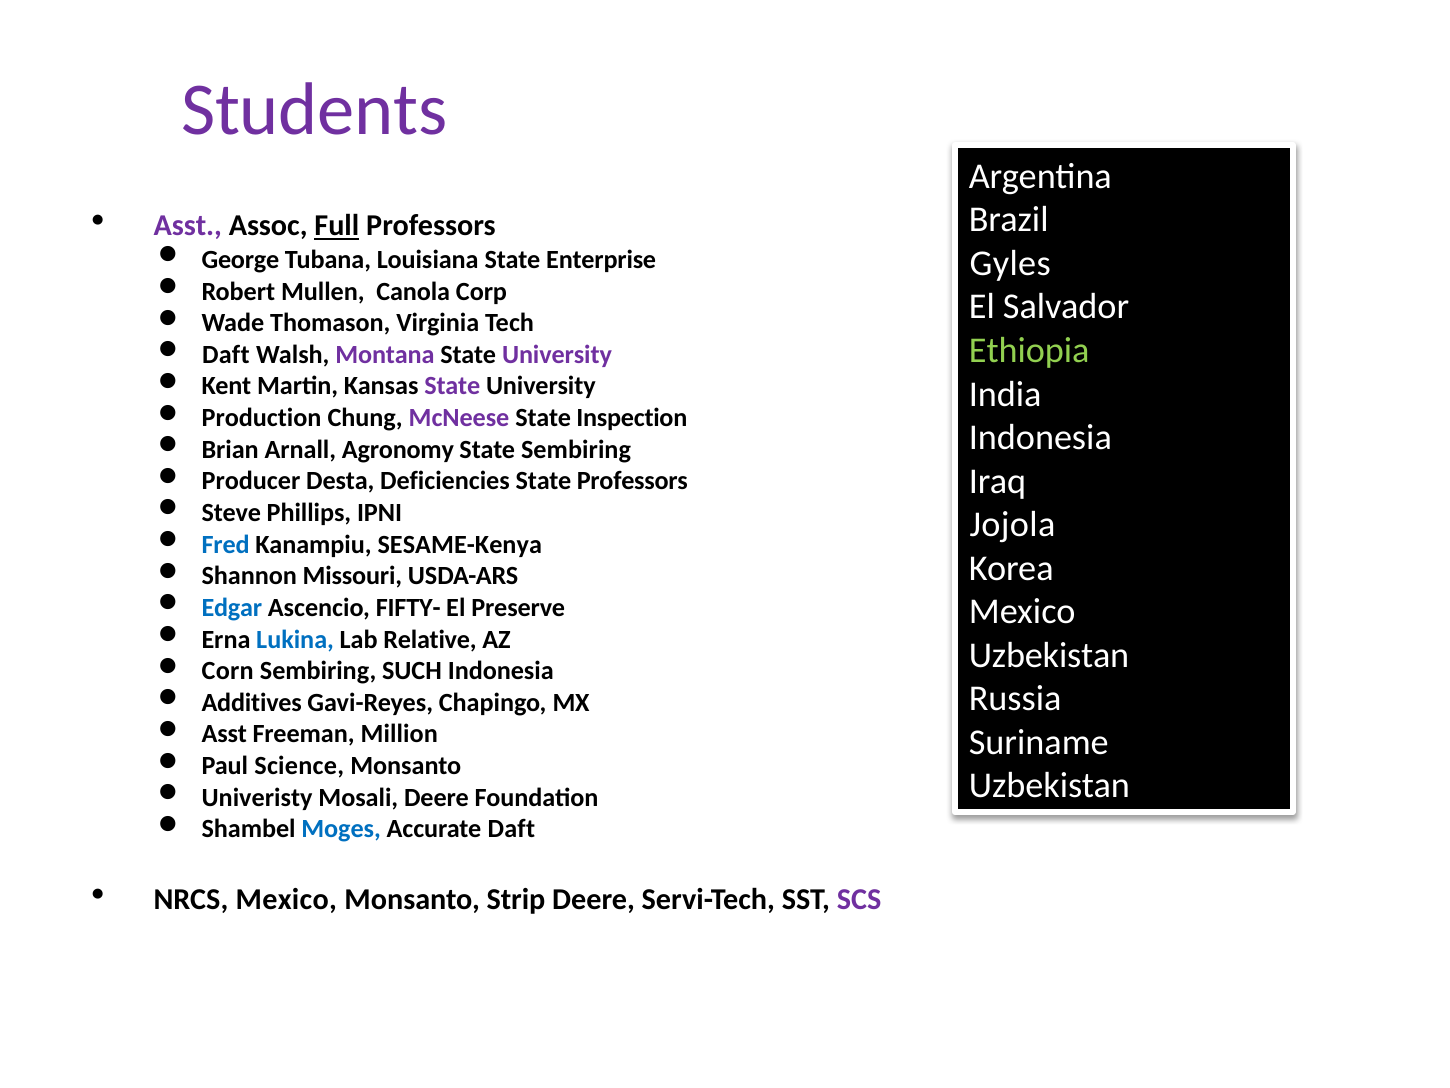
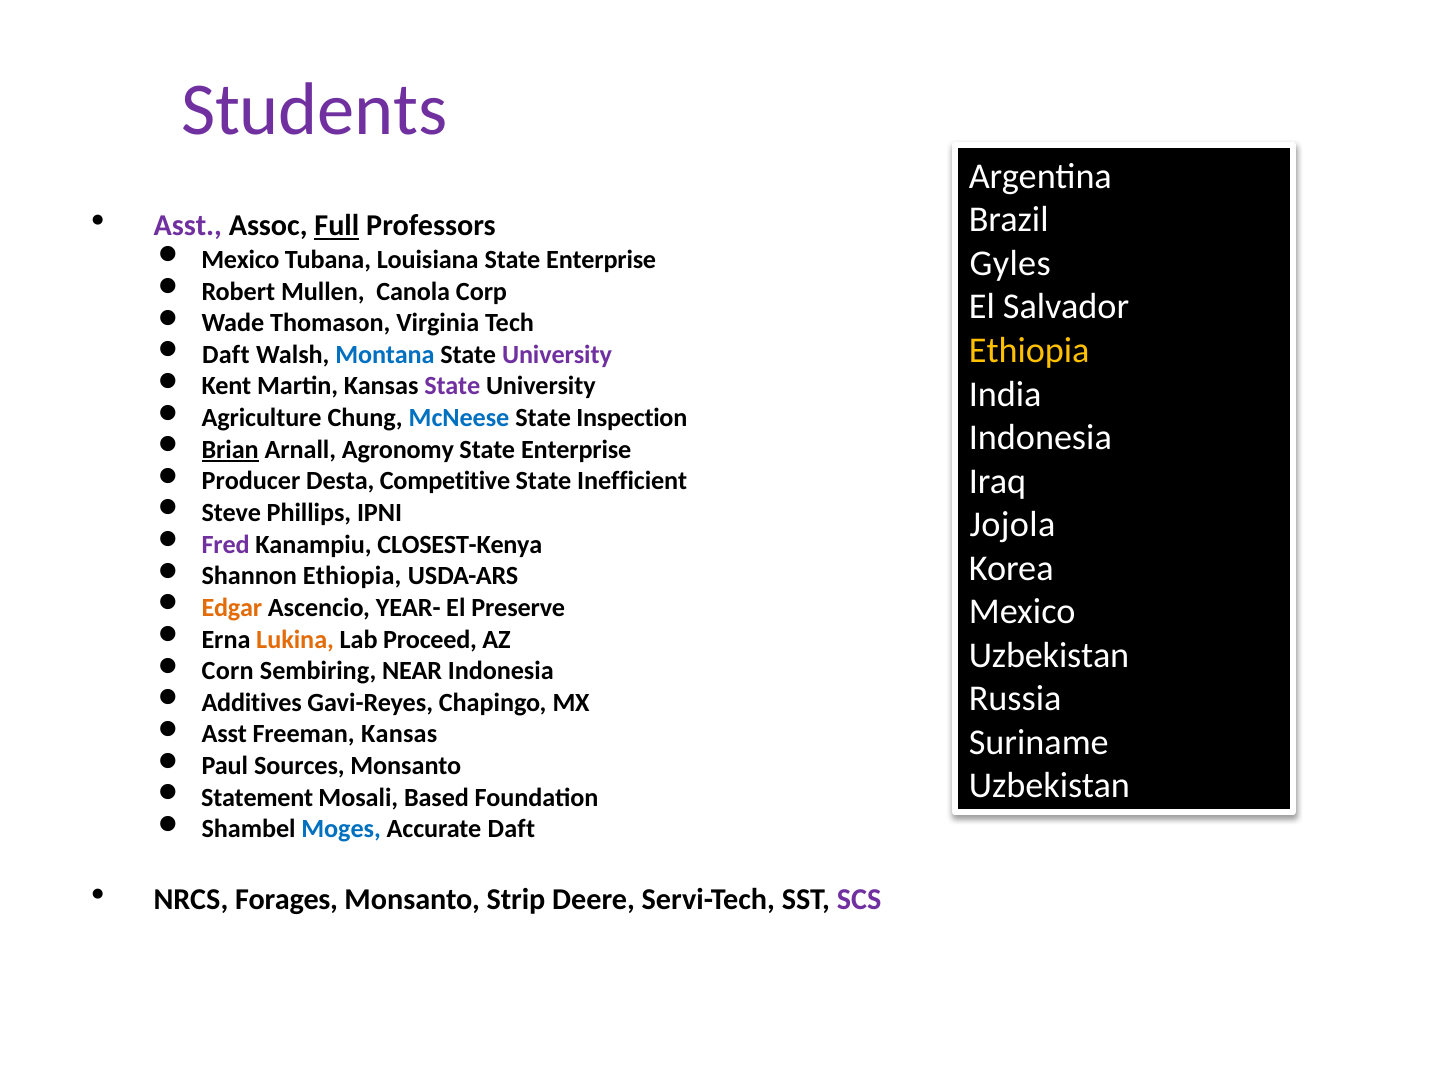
George: George -> Mexico (240, 260)
Ethiopia colour: light green -> yellow (1029, 350)
Montana colour: purple -> blue (385, 354)
Production: Production -> Agriculture (262, 418)
McNeese colour: purple -> blue (459, 418)
Brian underline: none -> present (230, 449)
Sembiring: Sembiring -> Enterprise (576, 449)
Deficiencies: Deficiencies -> Competitive (445, 481)
State Professors: Professors -> Inefficient (632, 481)
Fred colour: blue -> purple (226, 544)
SESAME-Kenya: SESAME-Kenya -> CLOSEST-Kenya (460, 544)
Shannon Missouri: Missouri -> Ethiopia (352, 576)
Edgar colour: blue -> orange (232, 607)
FIFTY-: FIFTY- -> YEAR- (408, 607)
Lukina colour: blue -> orange (295, 639)
Relative: Relative -> Proceed (430, 639)
SUCH: SUCH -> NEAR (412, 671)
Freeman Million: Million -> Kansas (399, 734)
Science: Science -> Sources (299, 766)
Univeristy: Univeristy -> Statement (257, 797)
Mosali Deere: Deere -> Based (437, 797)
NRCS Mexico: Mexico -> Forages (287, 899)
